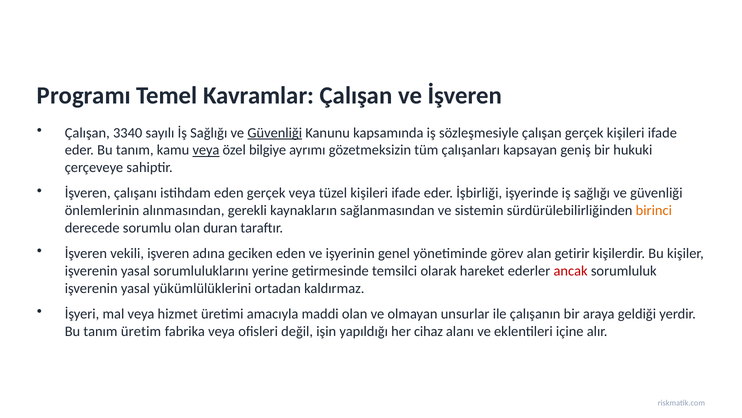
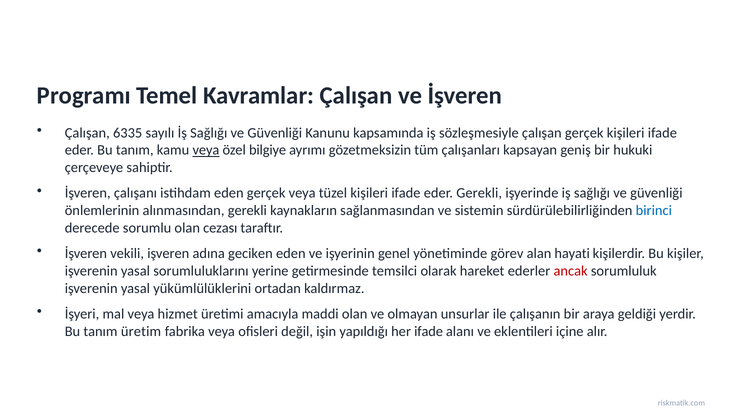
3340: 3340 -> 6335 (128, 133)
Güvenliği underline: present -> none (275, 133)
eder İşbirliği: İşbirliği -> Gerekli (479, 193)
birinci colour: orange -> blue (654, 210)
duran: duran -> cezası (220, 228)
getirir: getirir -> hayati (572, 253)
her cihaz: cihaz -> ifade (429, 331)
